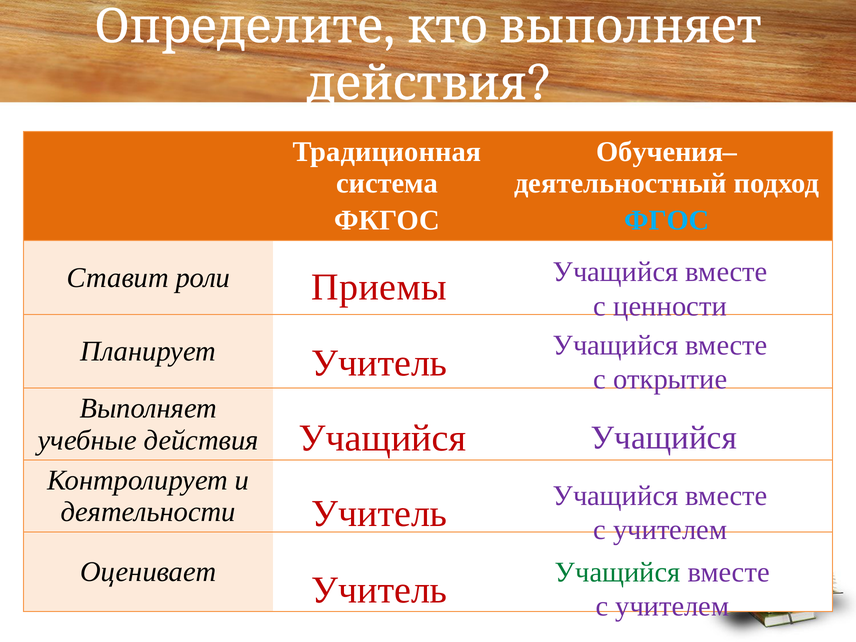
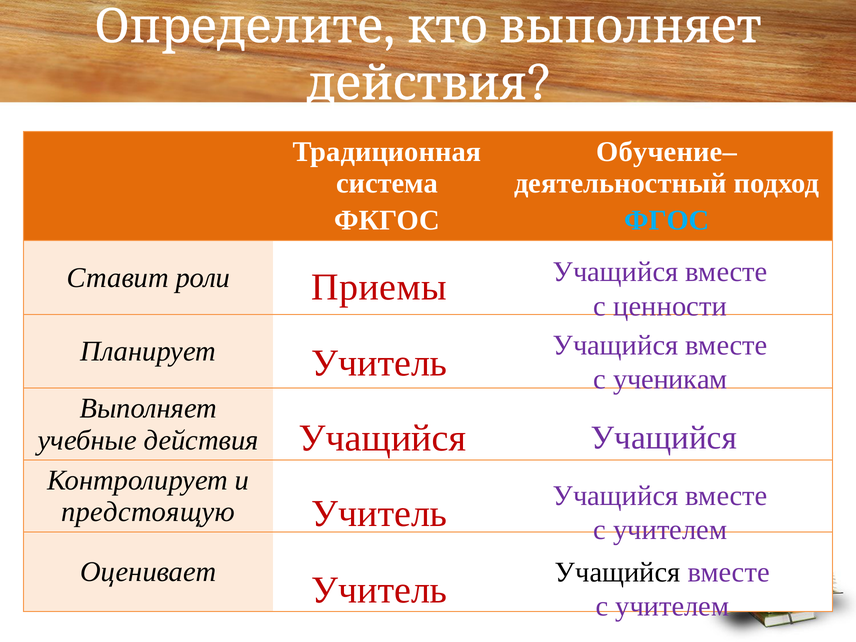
Обучения–: Обучения– -> Обучение– (667, 152)
открытие: открытие -> ученикам (670, 379)
деятельности: деятельности -> предстоящую (148, 512)
Учащийся colour: green -> black (618, 572)
